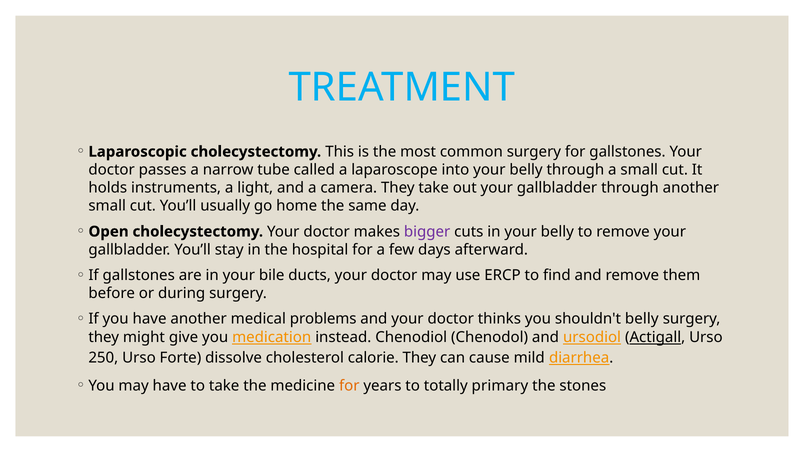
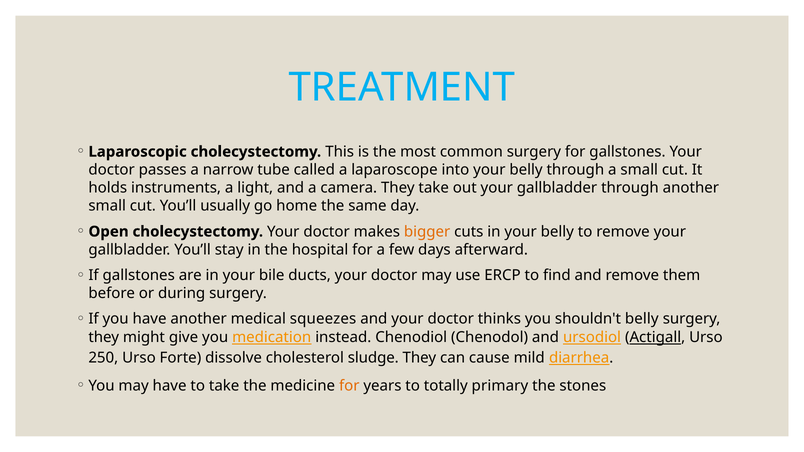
bigger colour: purple -> orange (427, 232)
problems: problems -> squeezes (323, 319)
calorie: calorie -> sludge (373, 358)
